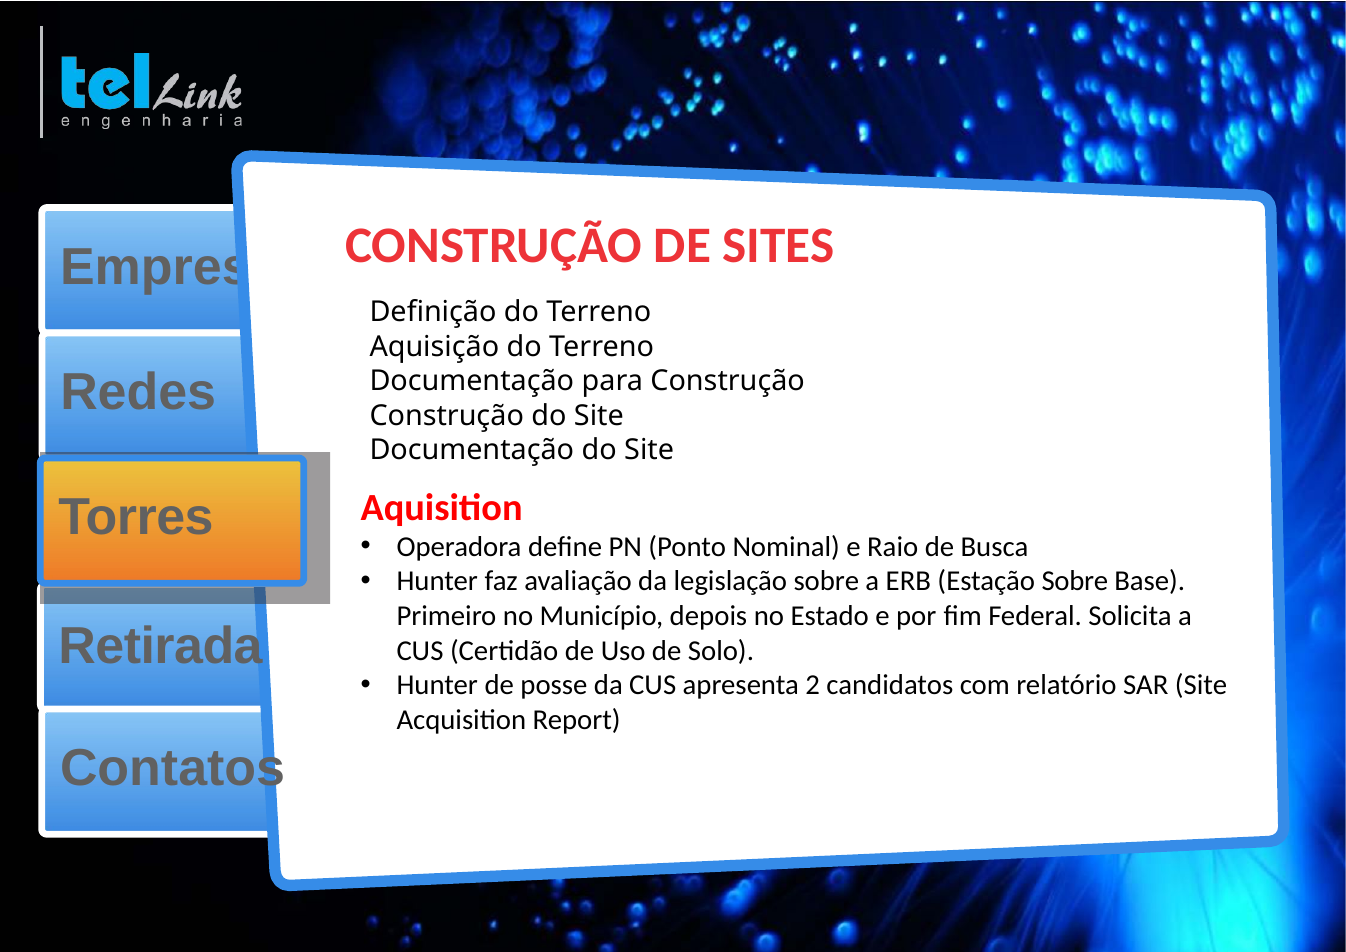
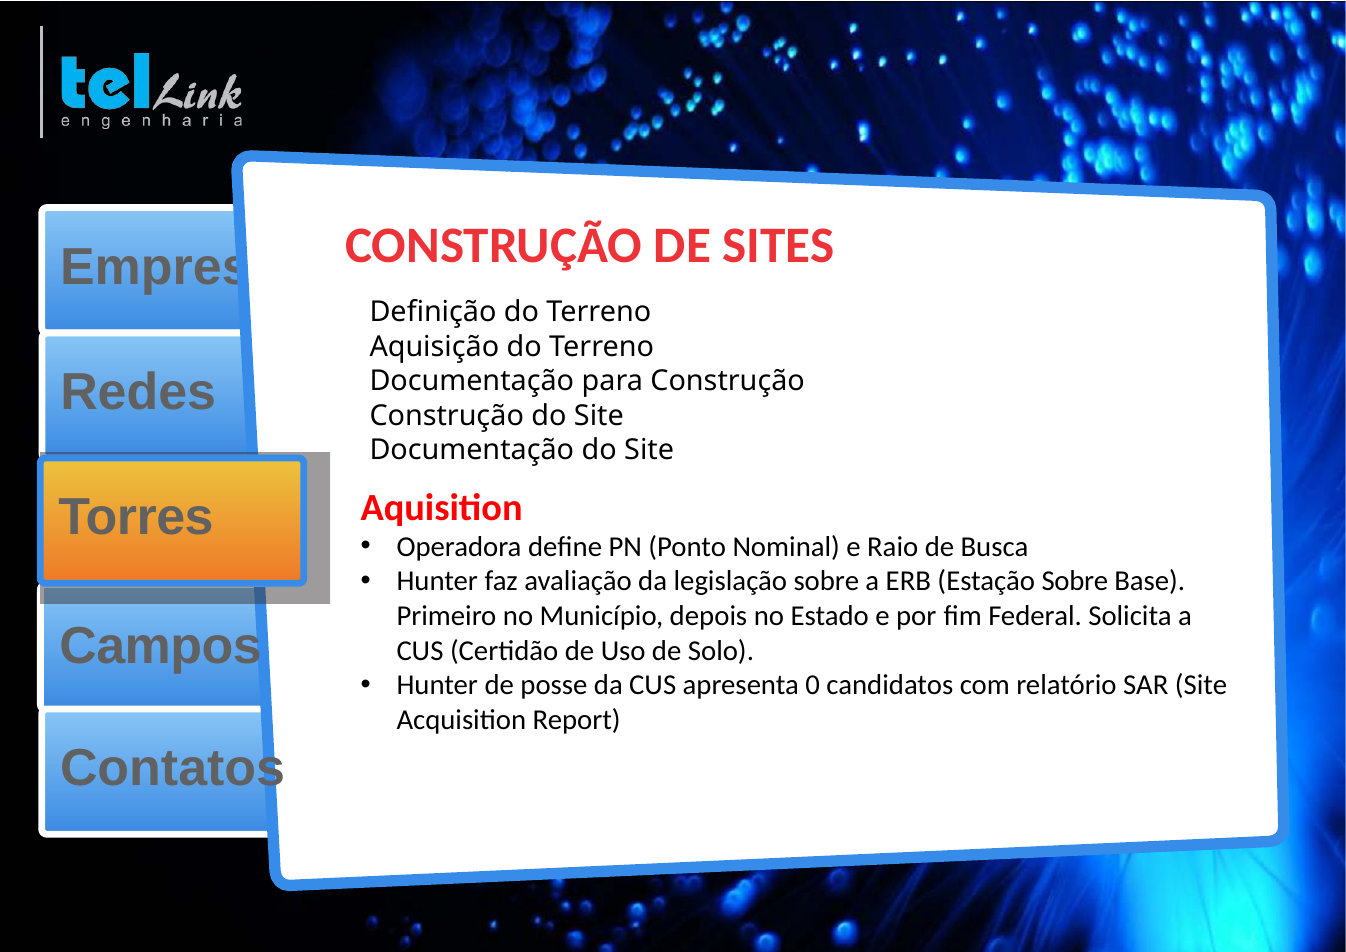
Retirada: Retirada -> Campos (161, 646)
2: 2 -> 0 (813, 685)
